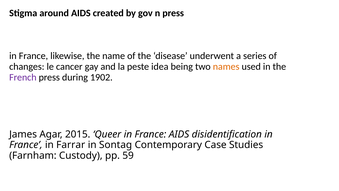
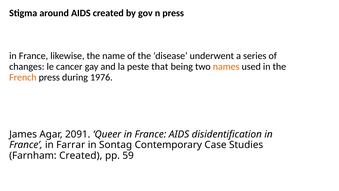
idea: idea -> that (160, 67)
French colour: purple -> orange (23, 77)
1902: 1902 -> 1976 (101, 77)
2015: 2015 -> 2091 (78, 134)
Farnham Custody: Custody -> Created (81, 155)
